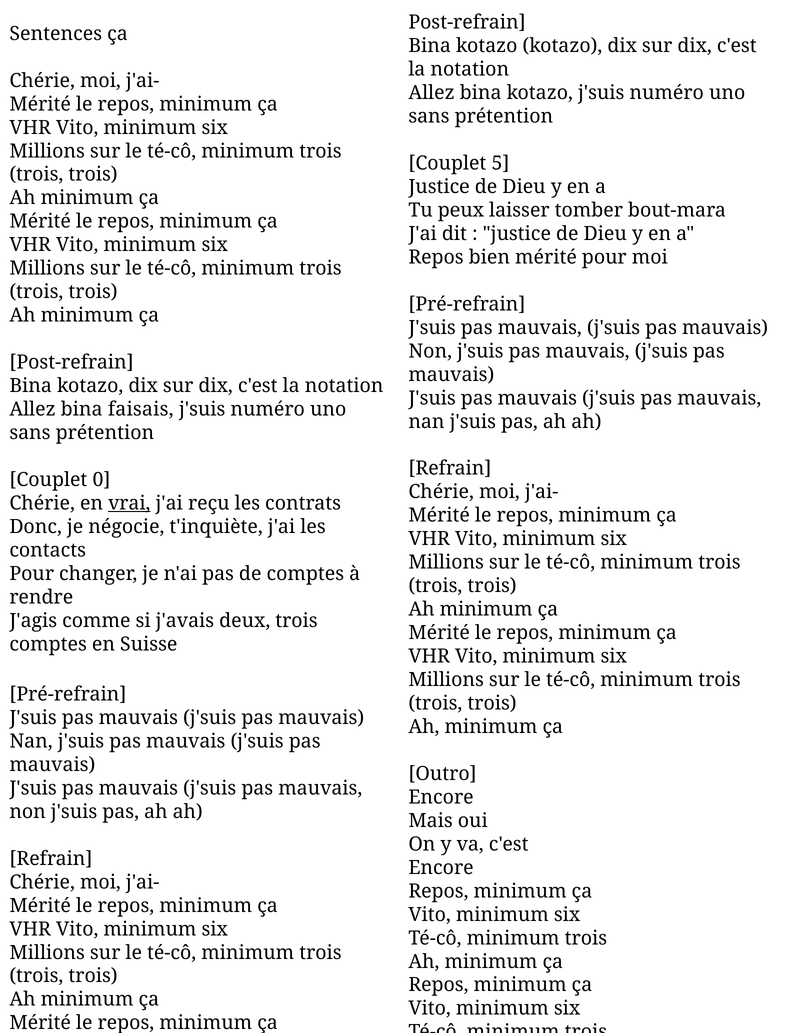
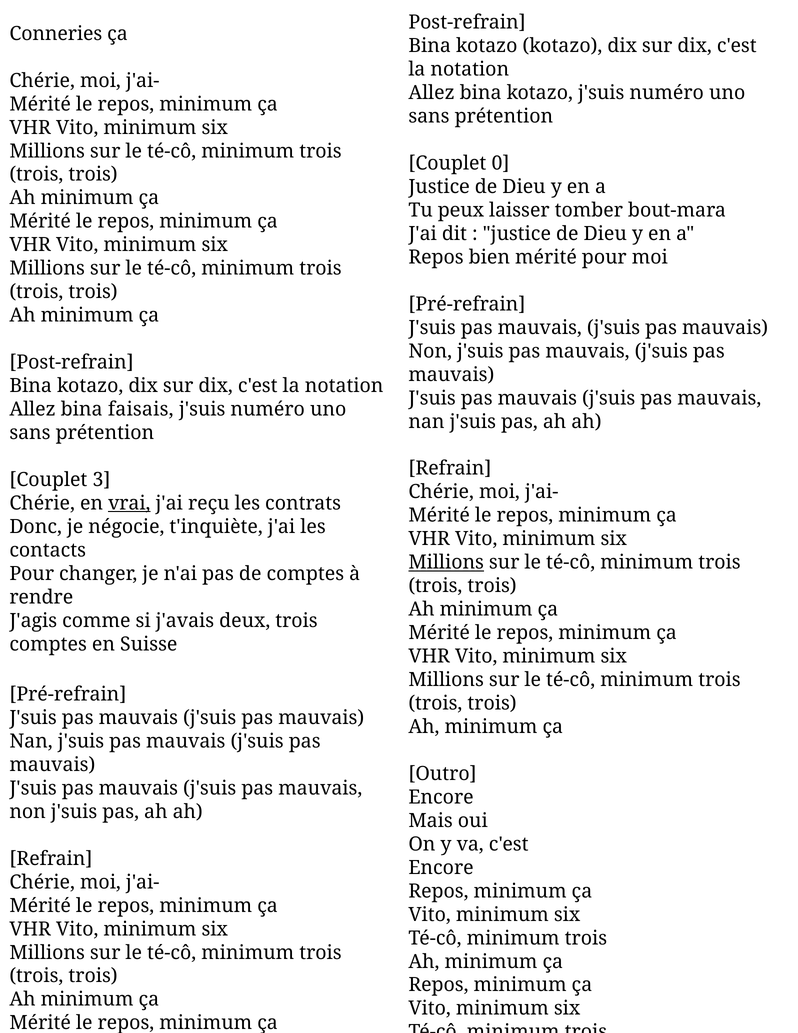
Sentences: Sentences -> Conneries (56, 34)
5: 5 -> 0 (501, 163)
0: 0 -> 3 (102, 480)
Millions underline: none -> present (446, 562)
